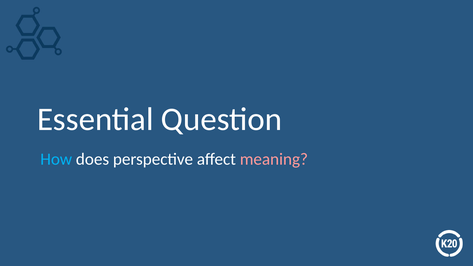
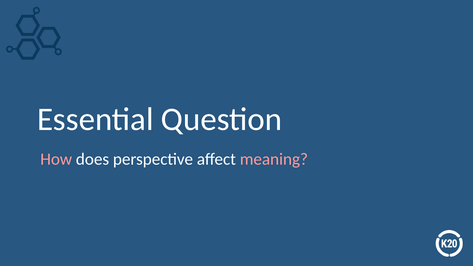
How colour: light blue -> pink (56, 159)
